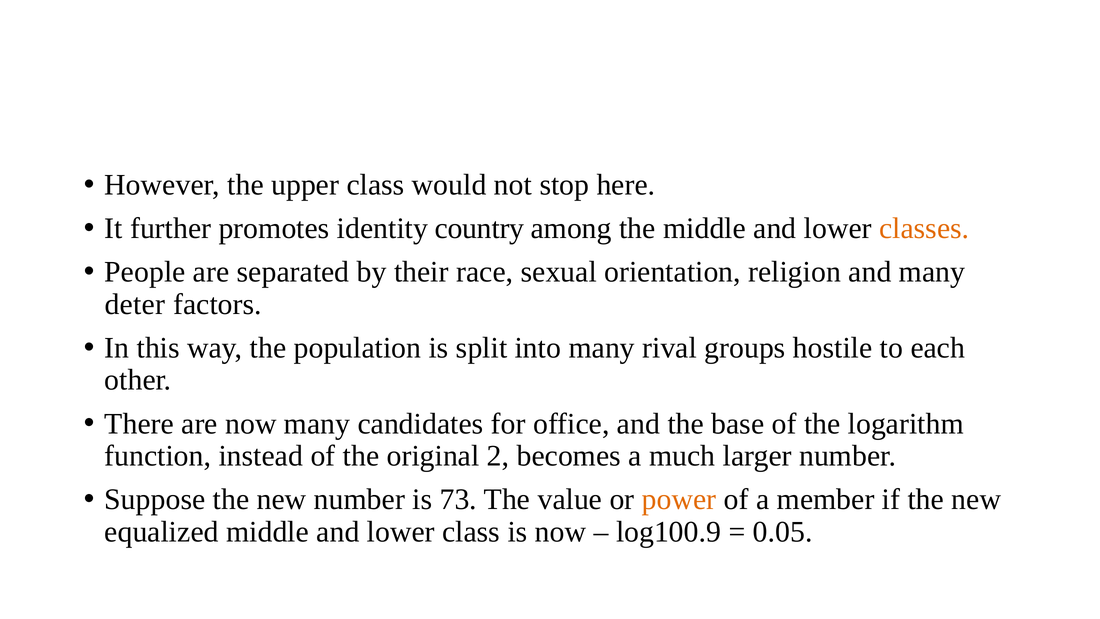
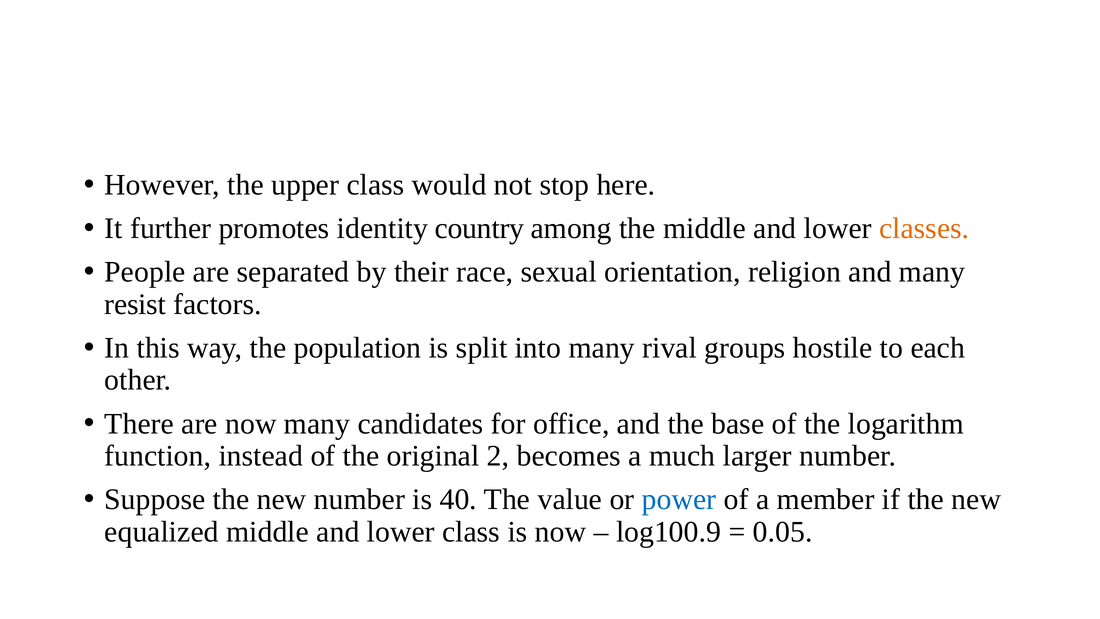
deter: deter -> resist (135, 304)
73: 73 -> 40 (458, 499)
power colour: orange -> blue (679, 499)
